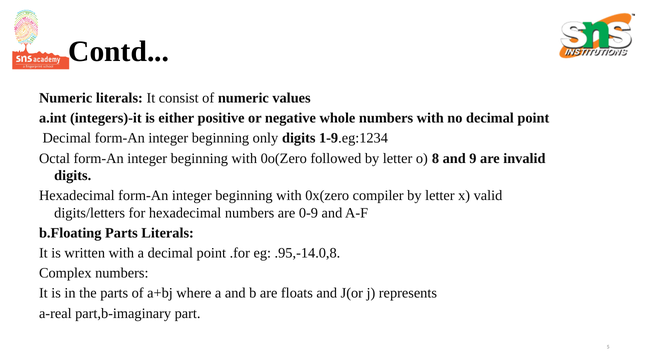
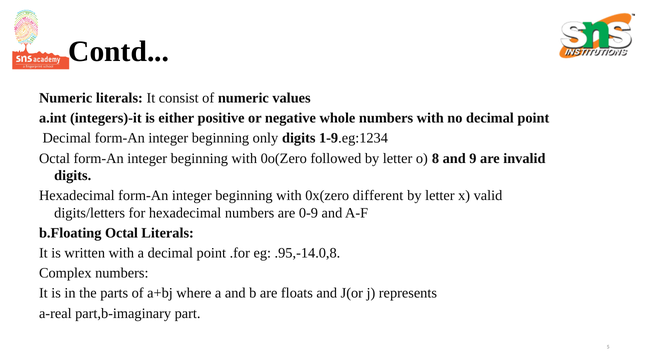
compiler: compiler -> different (378, 196)
b.Floating Parts: Parts -> Octal (121, 233)
